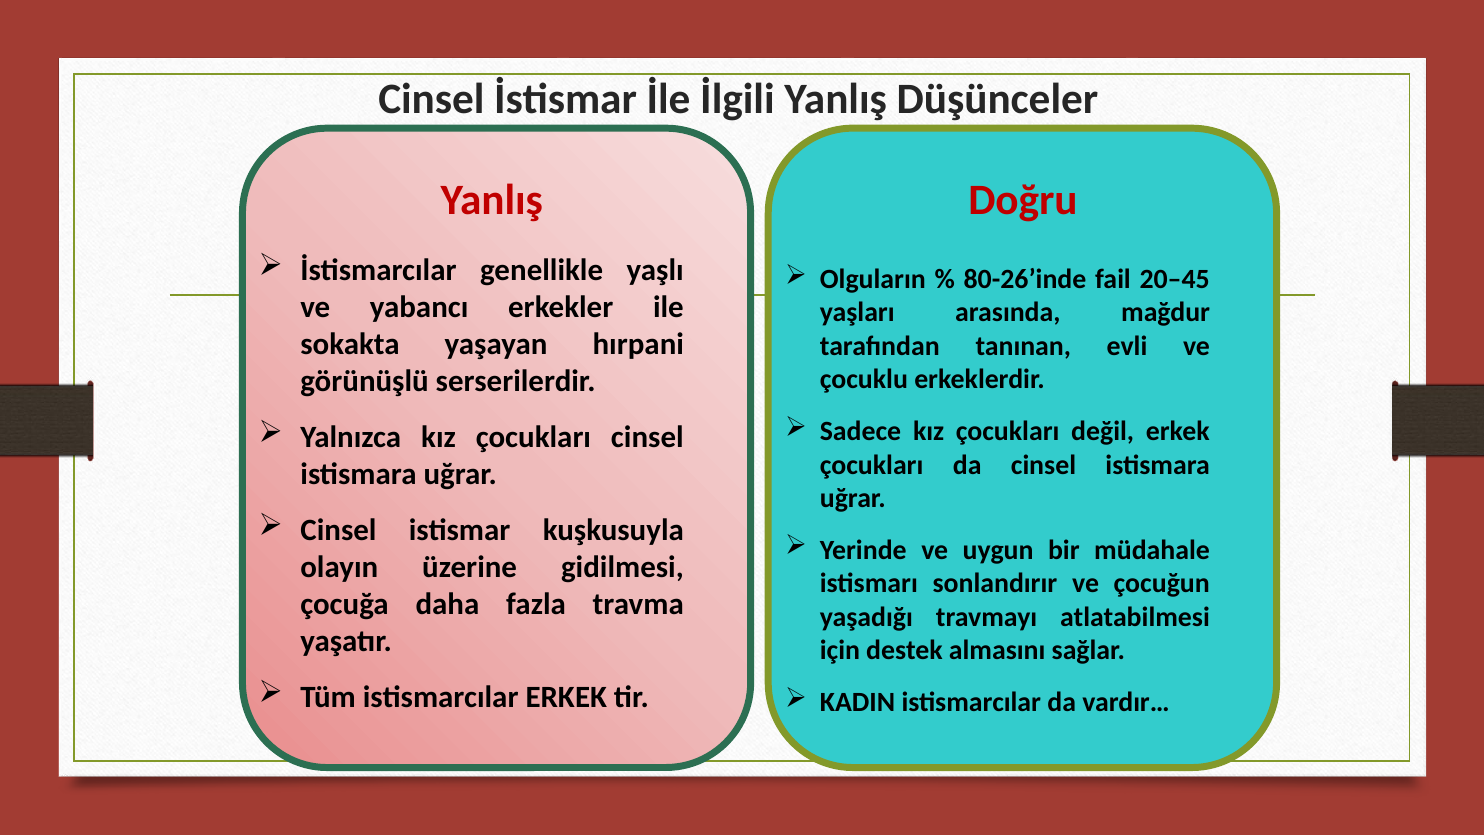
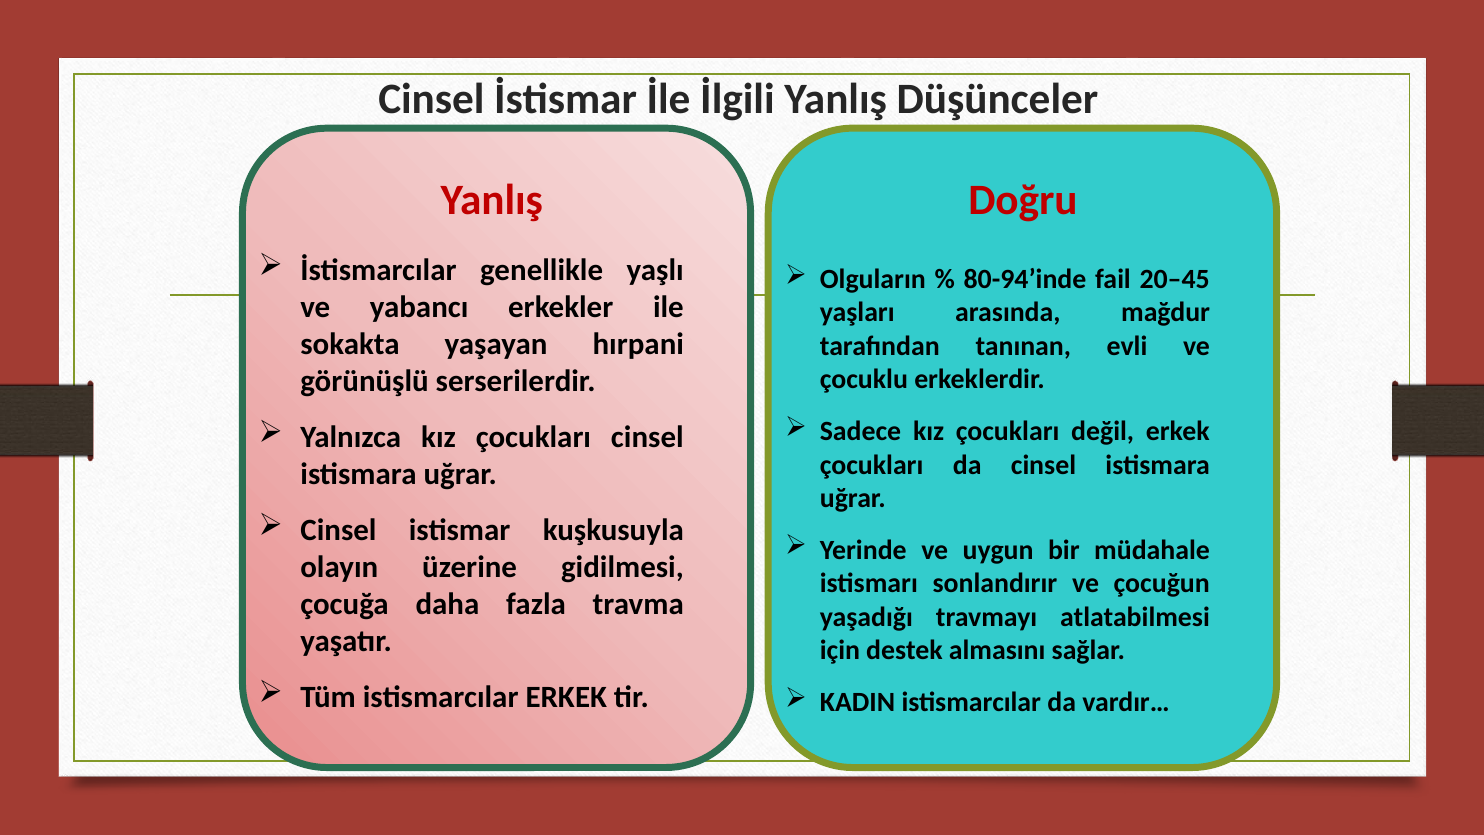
80-26’inde: 80-26’inde -> 80-94’inde (1025, 279)
